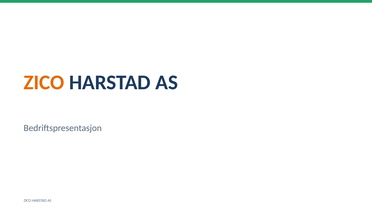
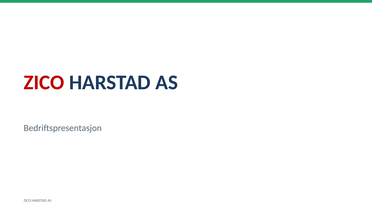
ZICO colour: orange -> red (44, 83)
